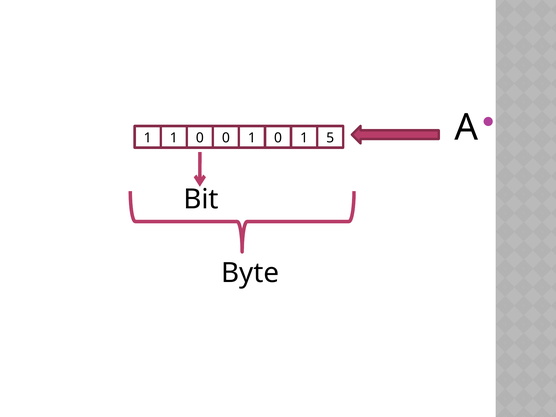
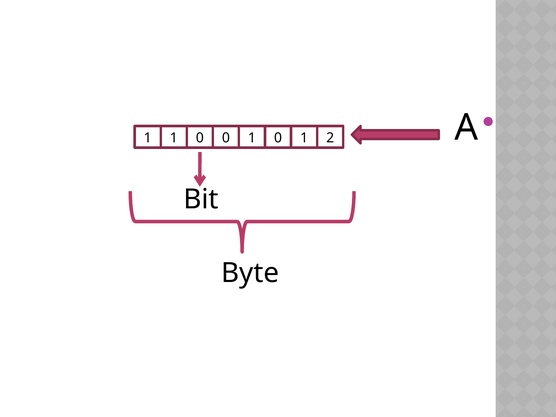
5: 5 -> 2 (330, 138)
